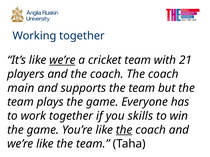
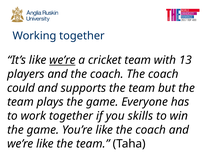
21: 21 -> 13 (185, 60)
main: main -> could (21, 88)
the underline: present -> none (124, 130)
